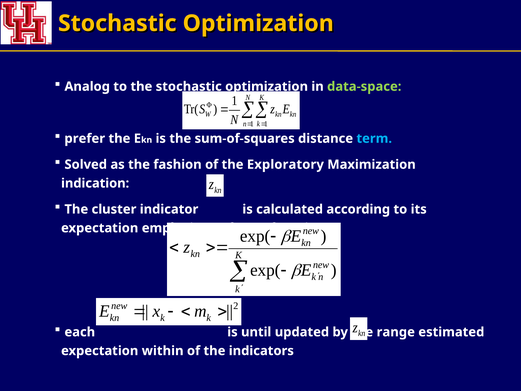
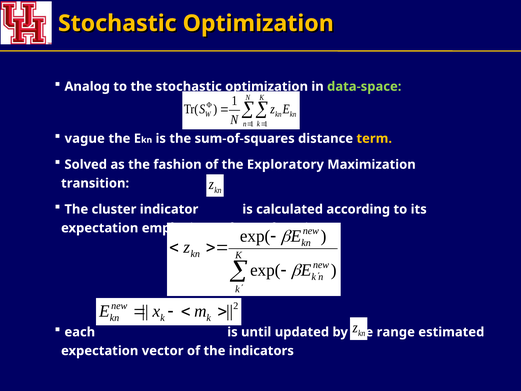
prefer: prefer -> vague (85, 138)
term colour: light blue -> yellow (374, 138)
indication: indication -> transition (95, 183)
within: within -> vector (163, 351)
